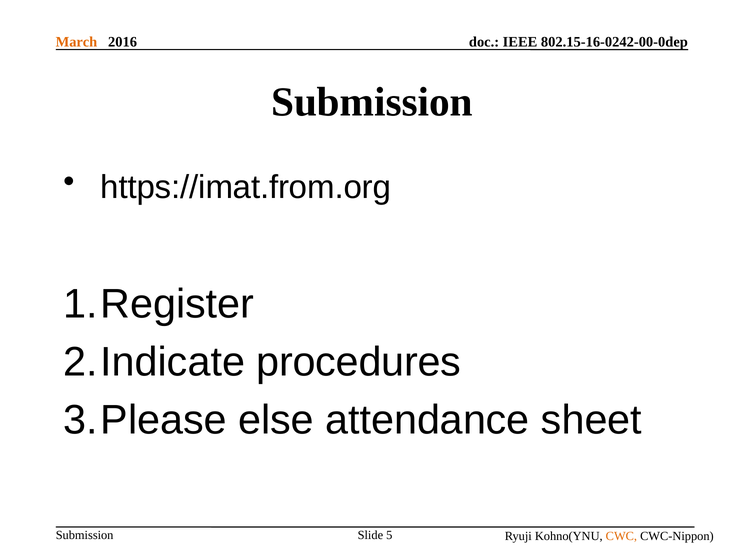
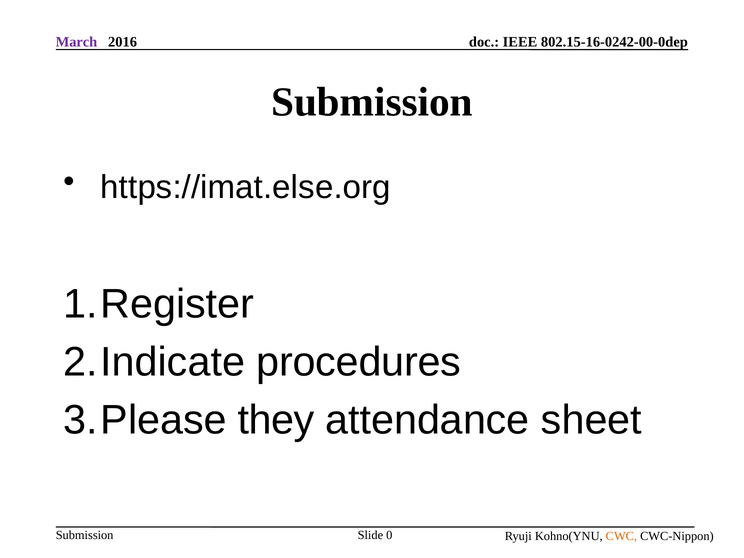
March colour: orange -> purple (76, 42)
https://imat.from.org: https://imat.from.org -> https://imat.else.org (246, 187)
else: else -> they (276, 420)
5: 5 -> 0 (389, 535)
